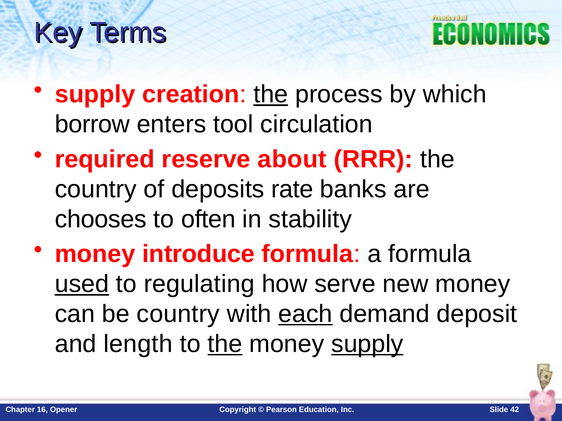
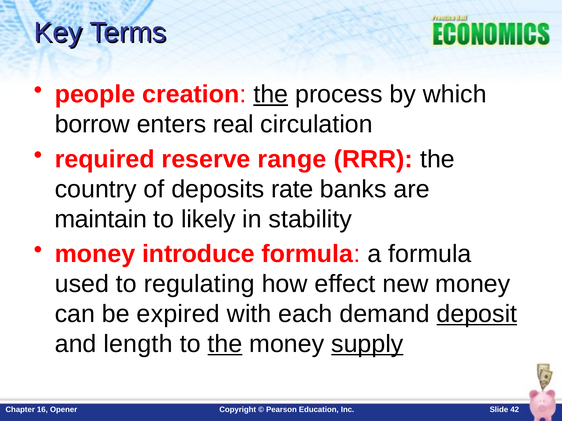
supply: supply -> people (95, 94)
tool: tool -> real (233, 124)
about: about -> range (292, 159)
chooses: chooses -> maintain (101, 219)
often: often -> likely (208, 219)
used underline: present -> none (82, 284)
serve: serve -> effect (345, 284)
be country: country -> expired (178, 314)
each underline: present -> none (305, 314)
deposit underline: none -> present (477, 314)
